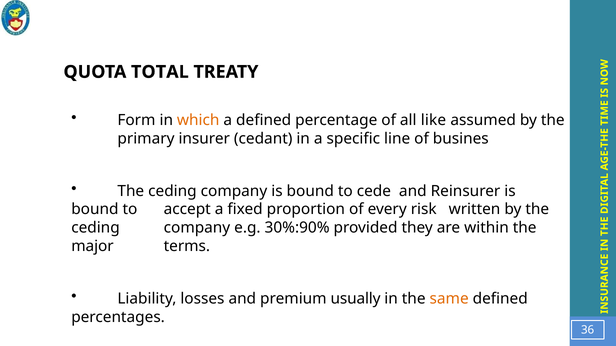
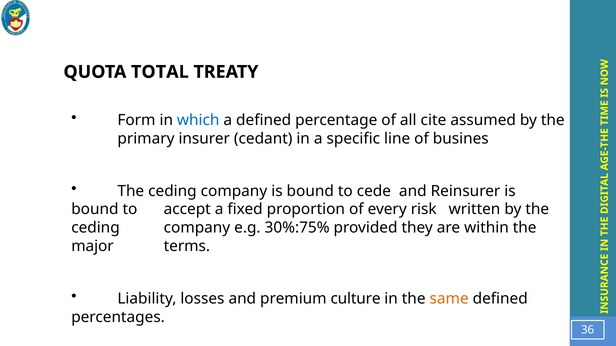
which colour: orange -> blue (198, 120)
like: like -> cite (433, 120)
30%:90%: 30%:90% -> 30%:75% (297, 228)
usually: usually -> culture (356, 299)
